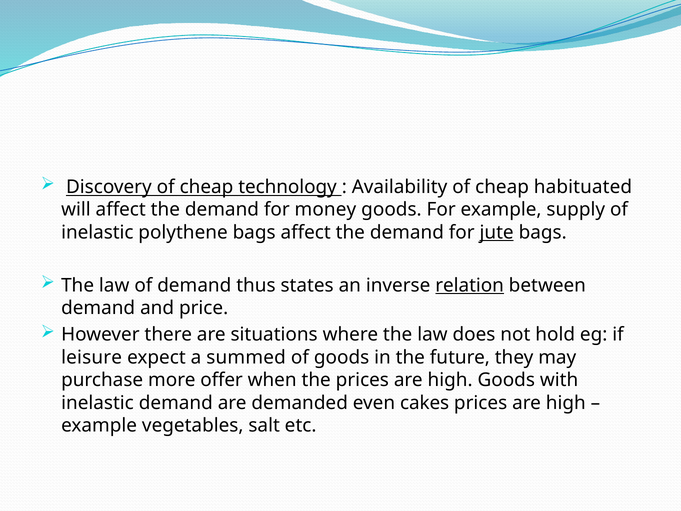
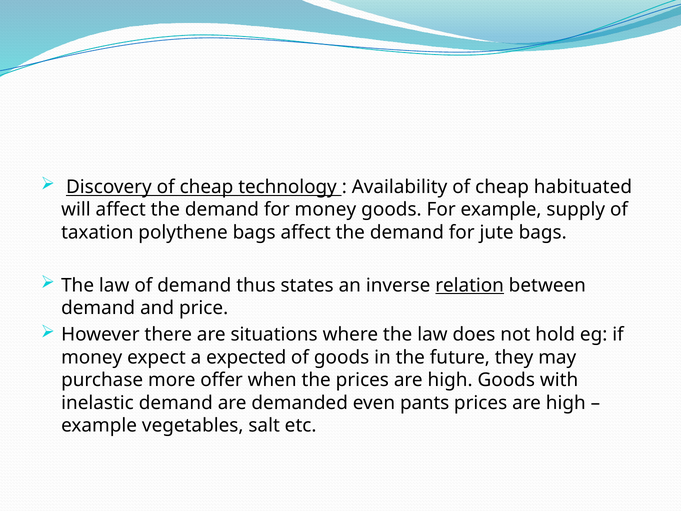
inelastic: inelastic -> taxation (97, 232)
jute underline: present -> none (497, 232)
leisure: leisure -> money (92, 357)
summed: summed -> expected (246, 357)
cakes: cakes -> pants (425, 403)
